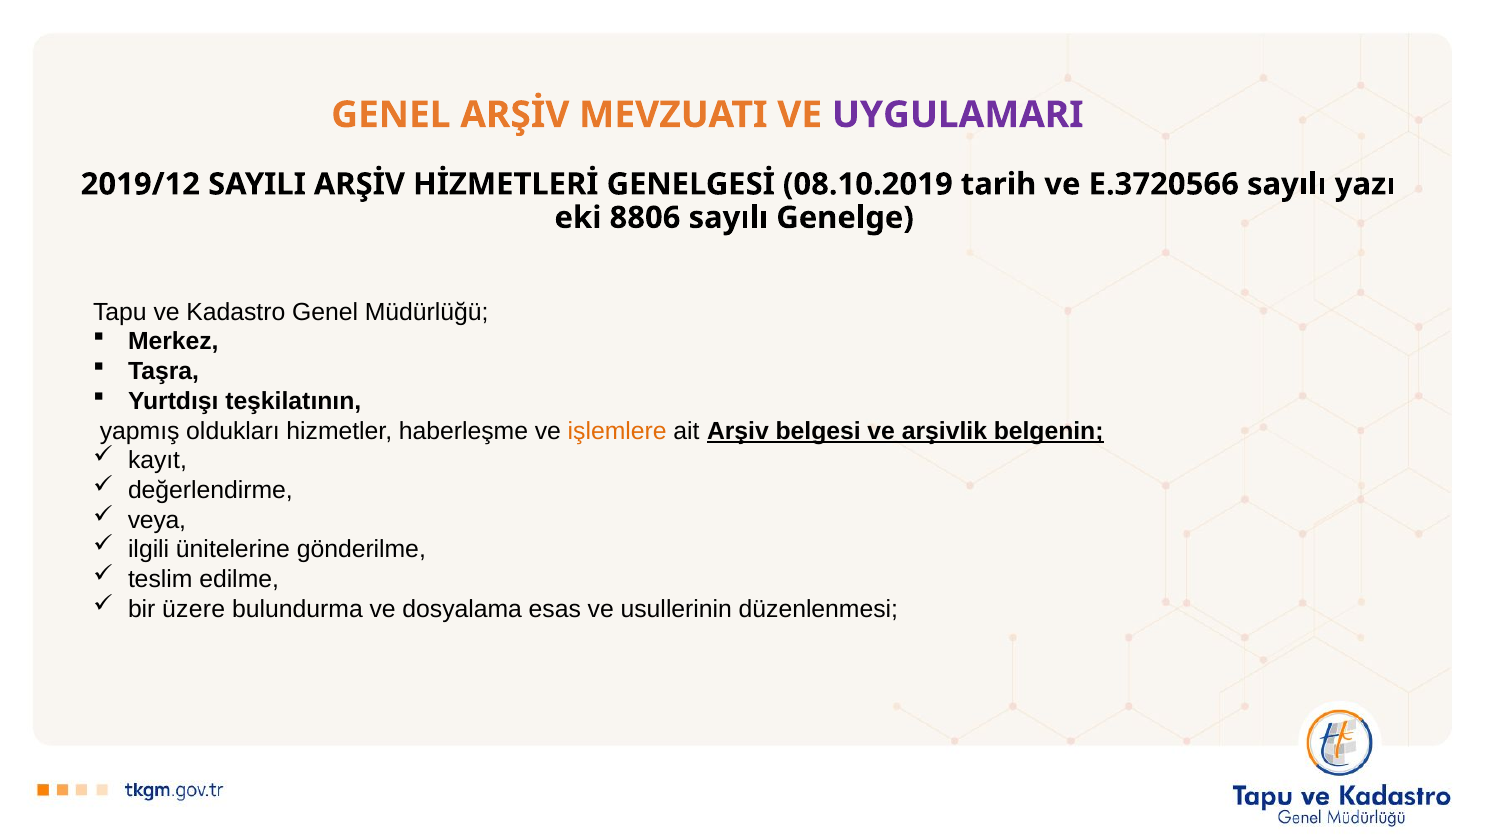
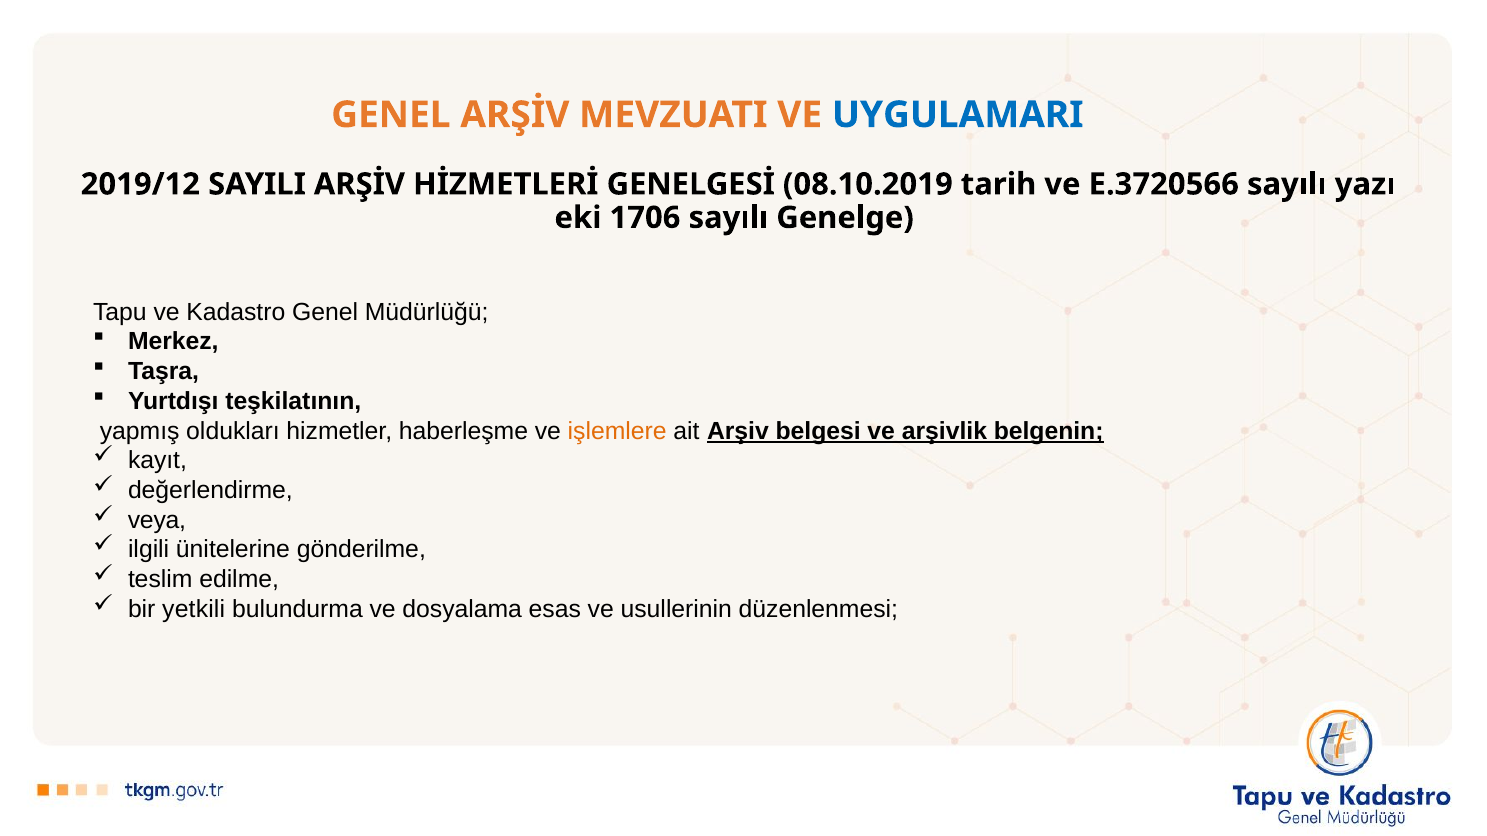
UYGULAMARI colour: purple -> blue (958, 115)
8806: 8806 -> 1706 (645, 218)
üzere: üzere -> yetkili (194, 609)
